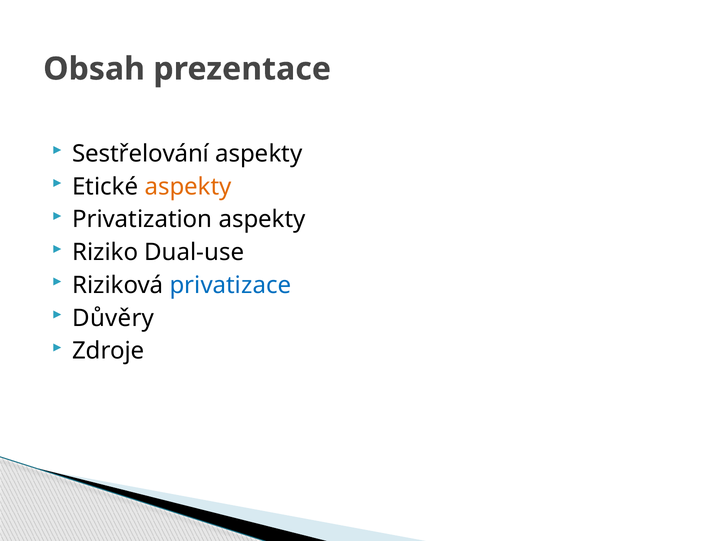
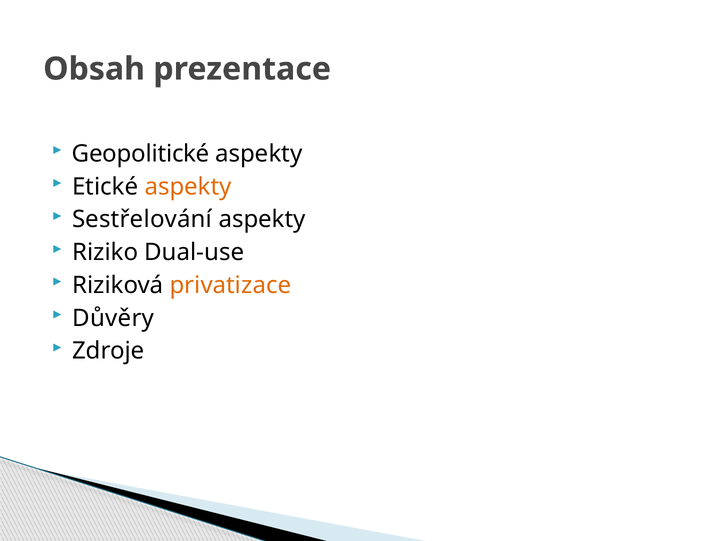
Sestřelování: Sestřelování -> Geopolitické (141, 154)
Privatization: Privatization -> Sestřelování (142, 220)
privatizace colour: blue -> orange (230, 286)
